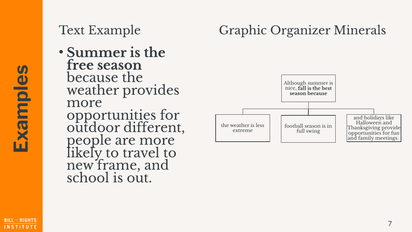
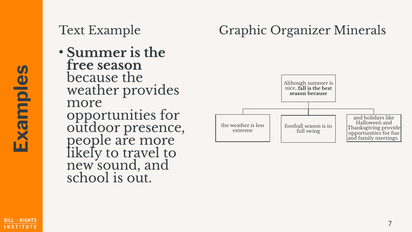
different: different -> presence (154, 128)
frame: frame -> sound (119, 165)
